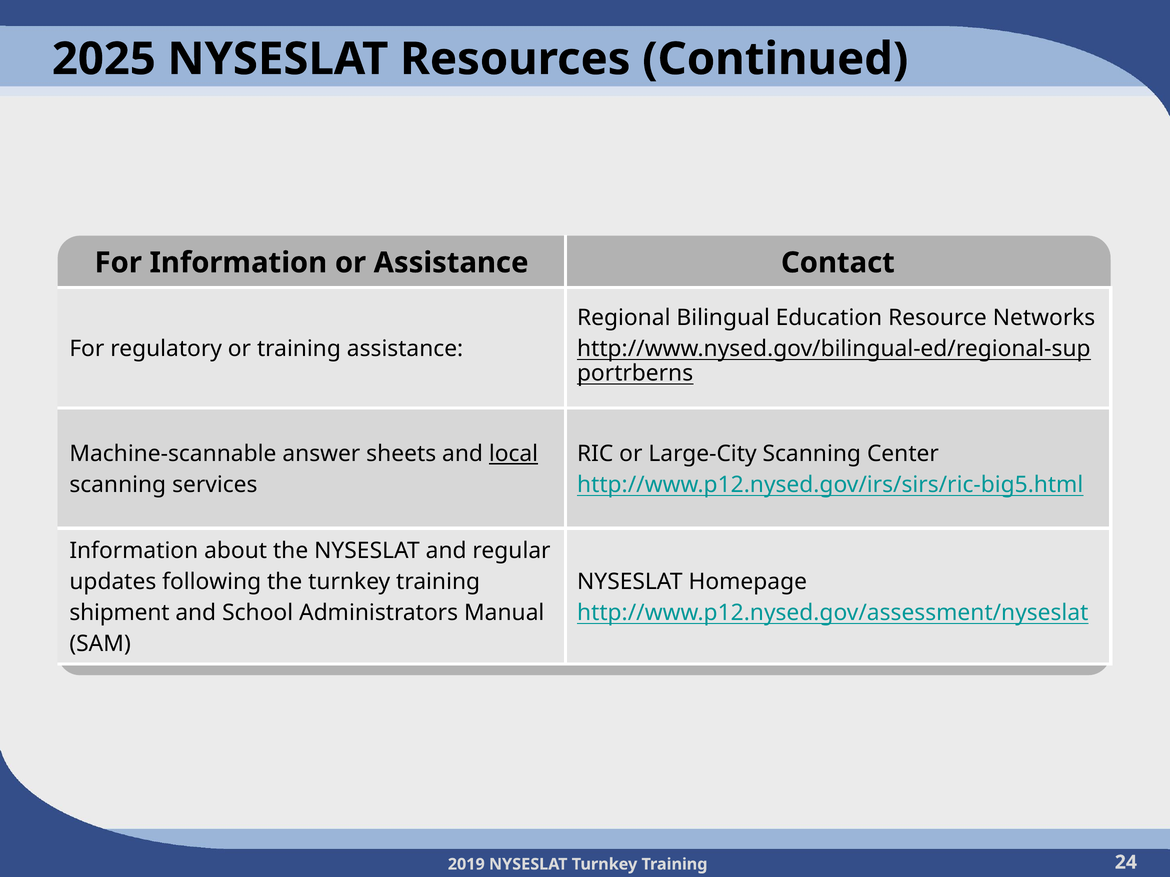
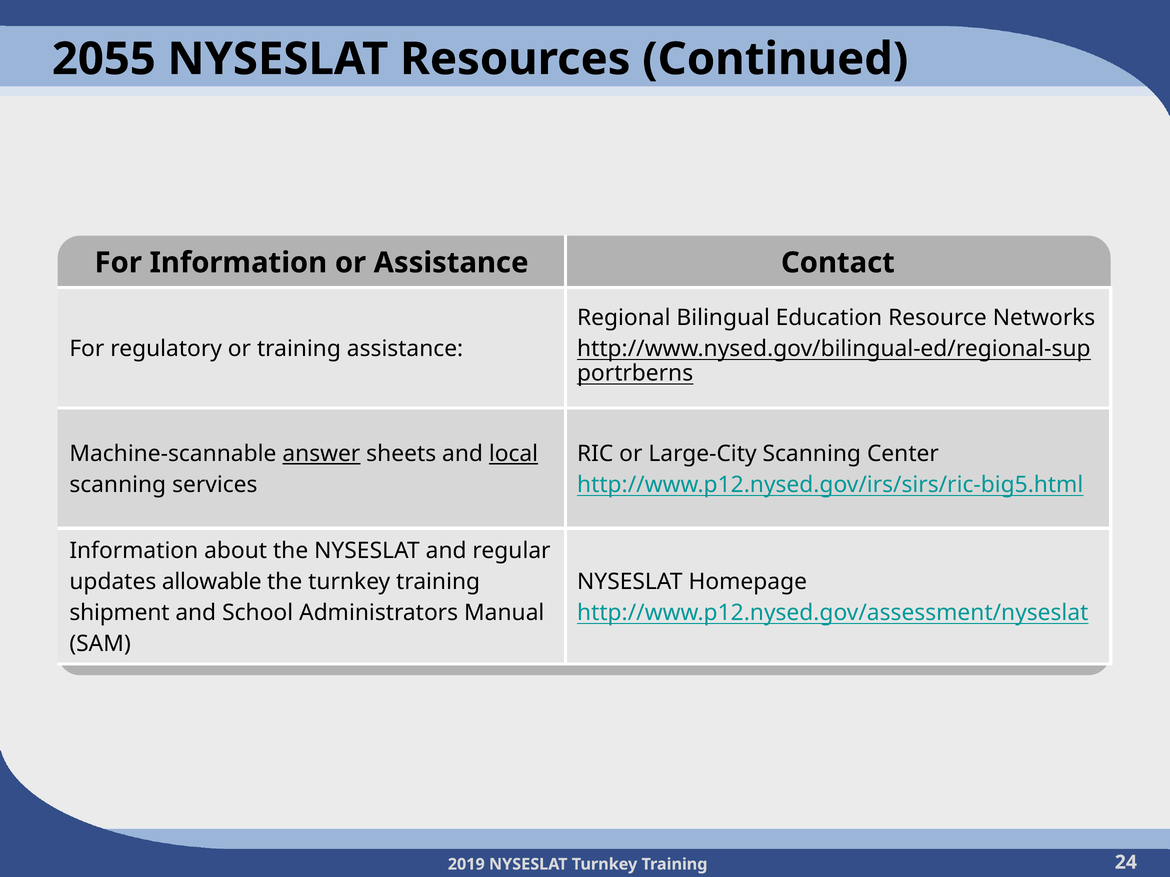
2025: 2025 -> 2055 (104, 59)
answer underline: none -> present (321, 454)
following: following -> allowable (212, 582)
